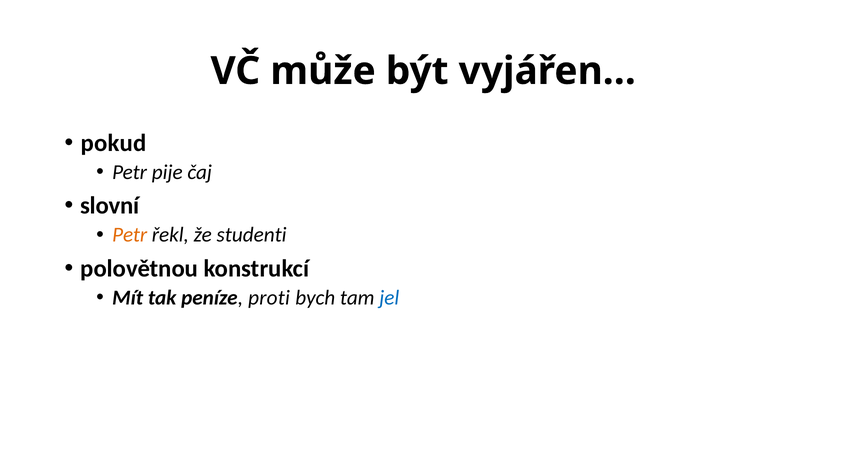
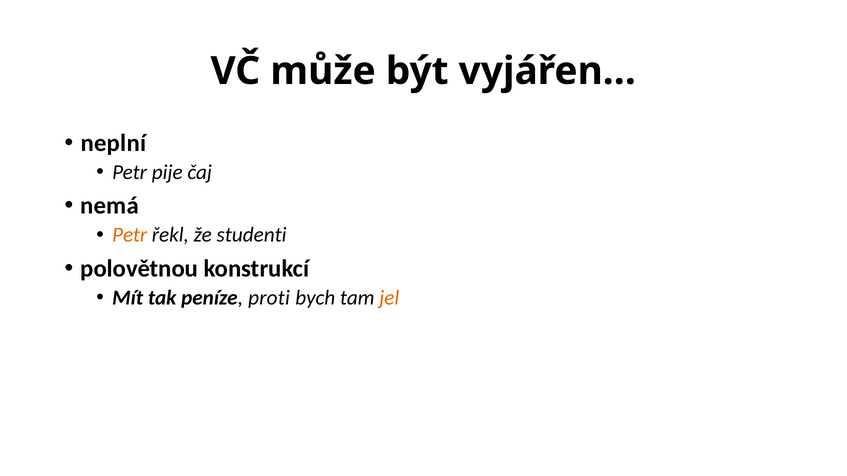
pokud: pokud -> neplní (114, 143)
slovní: slovní -> nemá (110, 206)
jel colour: blue -> orange (389, 298)
